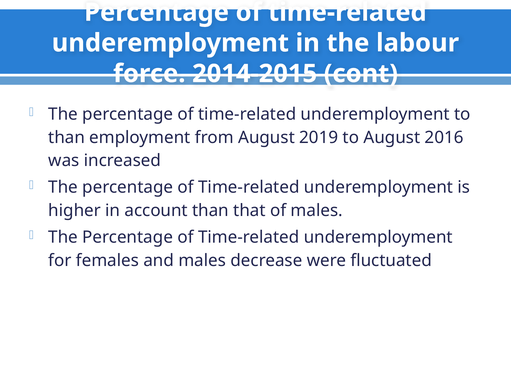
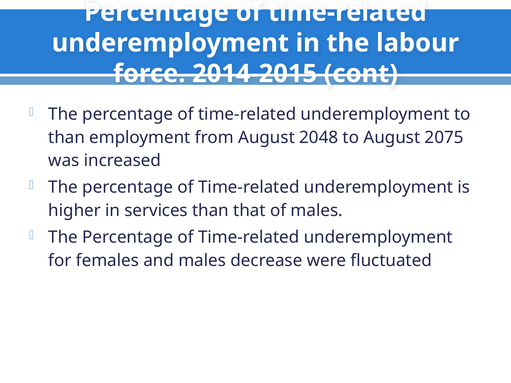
2019: 2019 -> 2048 (319, 137)
2016: 2016 -> 2075 (444, 137)
account: account -> services (156, 211)
